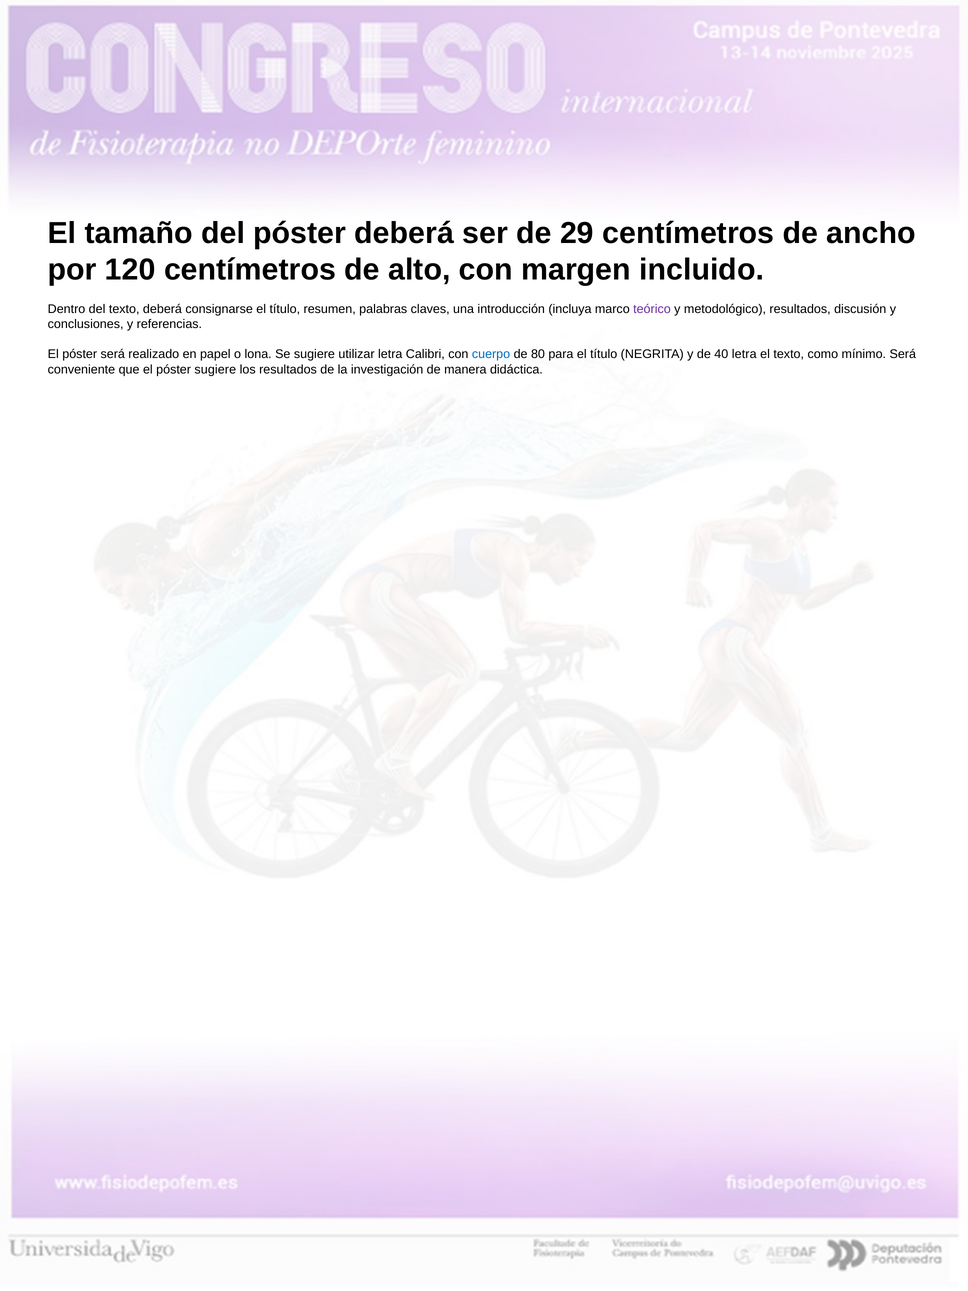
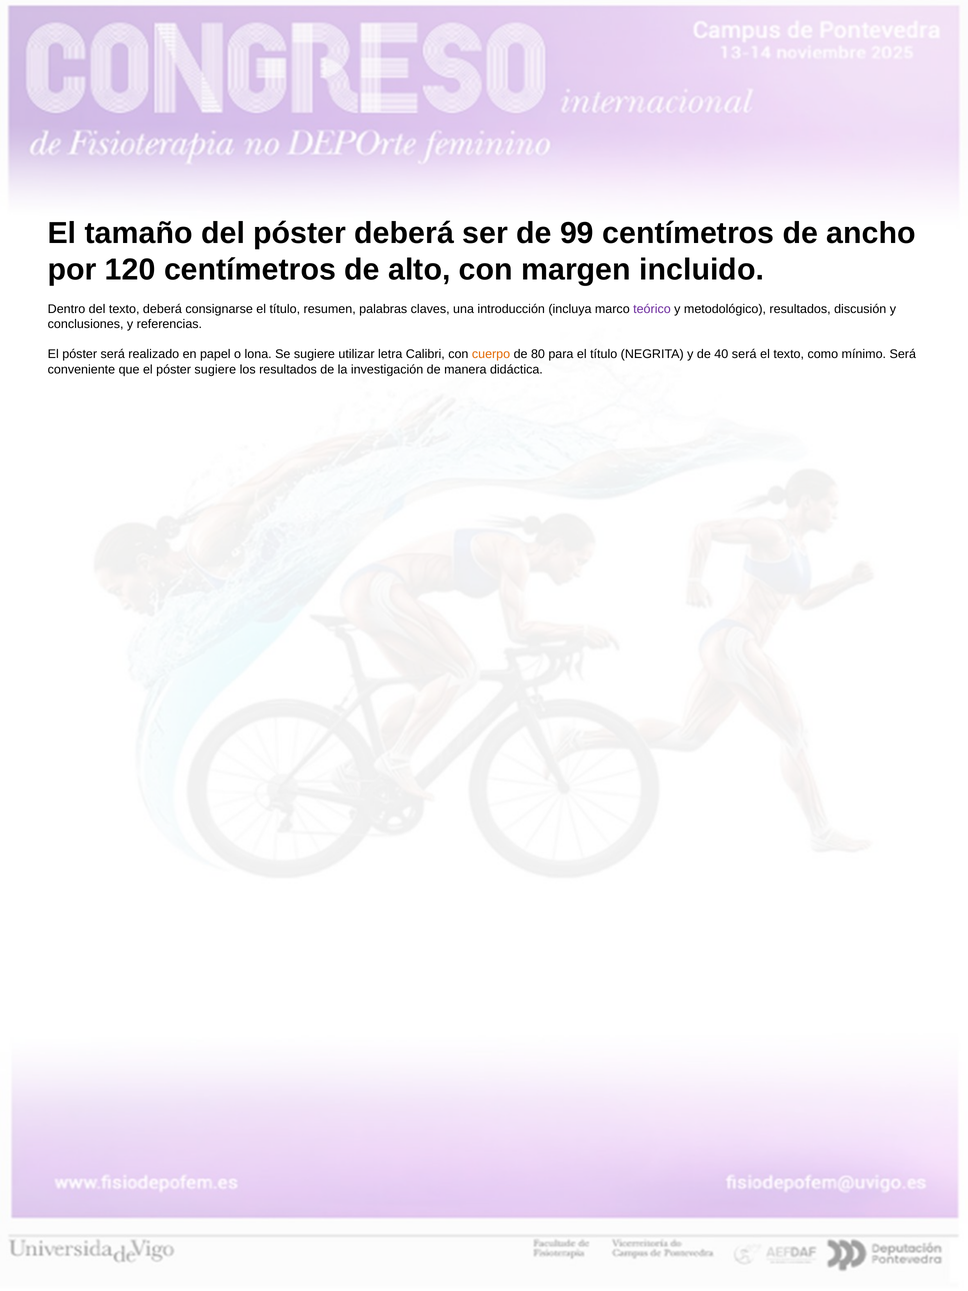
29: 29 -> 99 (577, 233)
cuerpo colour: blue -> orange (491, 354)
40 letra: letra -> será (744, 354)
